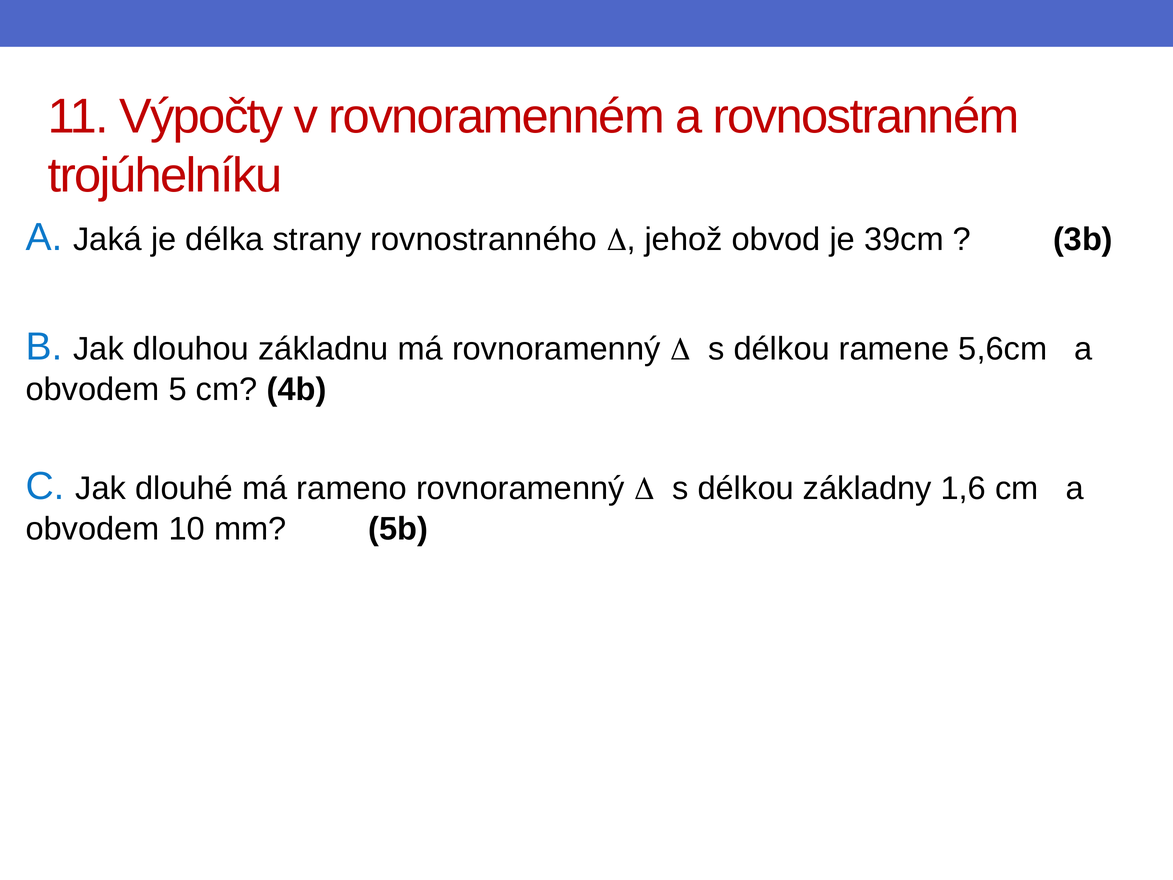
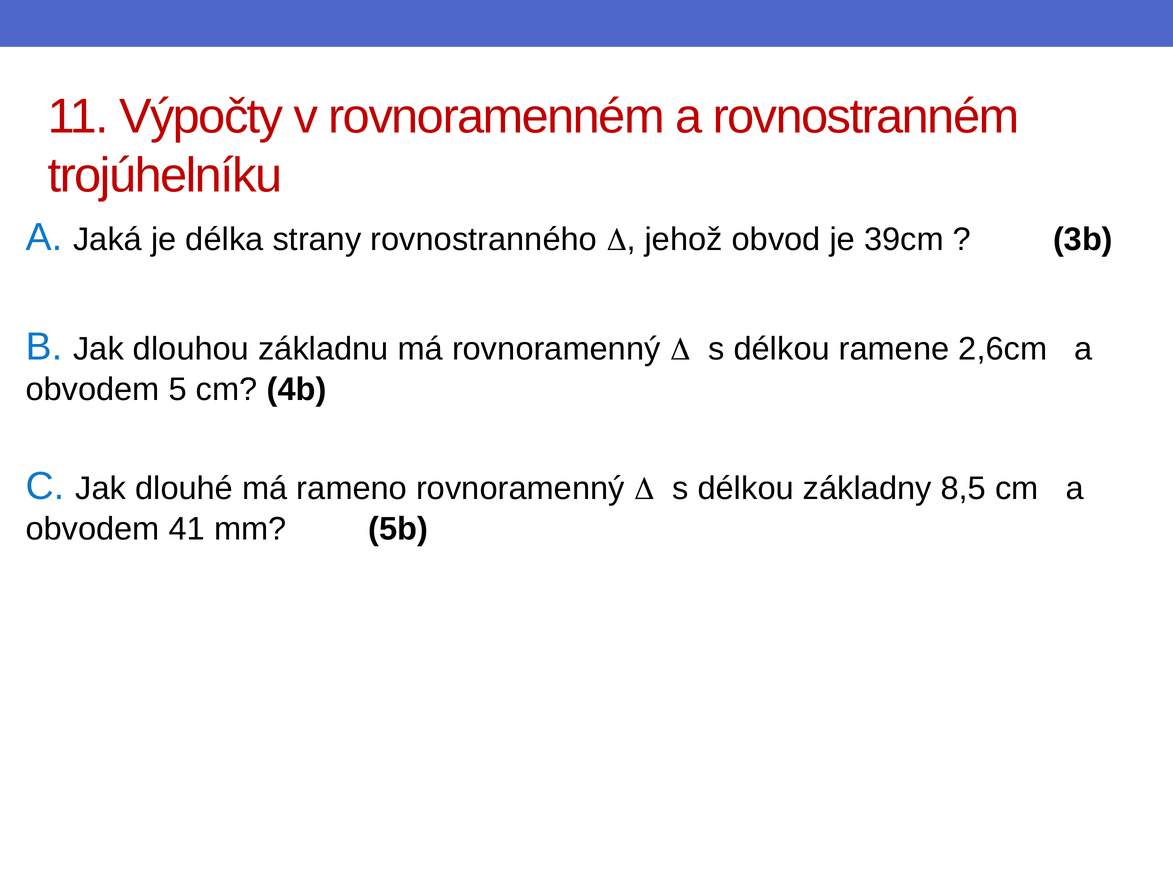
5,6cm: 5,6cm -> 2,6cm (1003, 349)
1,6: 1,6 -> 8,5 (963, 489)
10: 10 -> 41 (187, 529)
